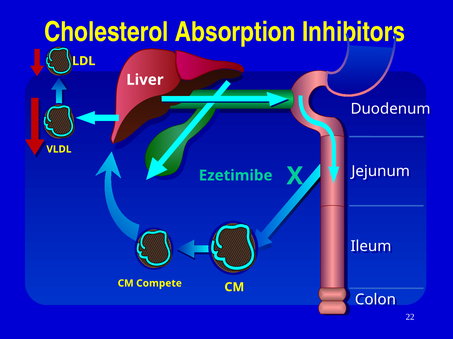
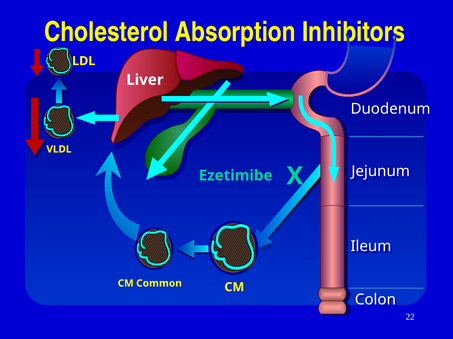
Compete: Compete -> Common (159, 284)
